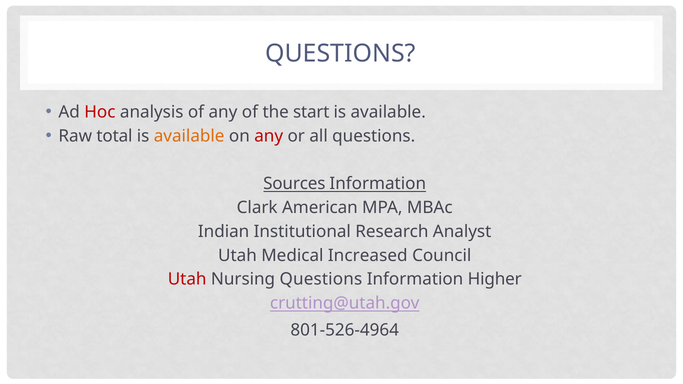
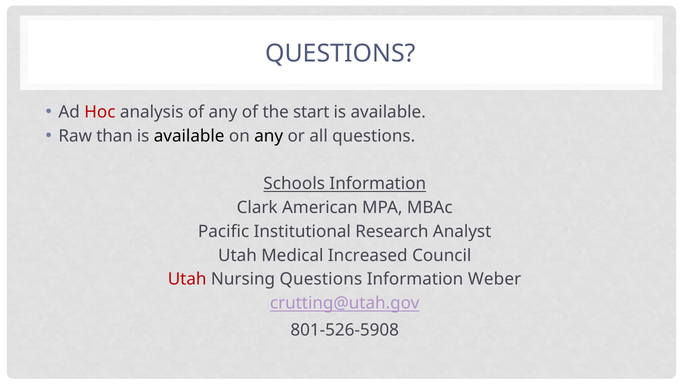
total: total -> than (115, 136)
available colour: orange -> black (189, 136)
any colour: red -> black (269, 136)
Sources: Sources -> Schools (294, 184)
Indian: Indian -> Pacific (224, 232)
Higher: Higher -> Weber (495, 279)
801-526-4964: 801-526-4964 -> 801-526-5908 (345, 330)
